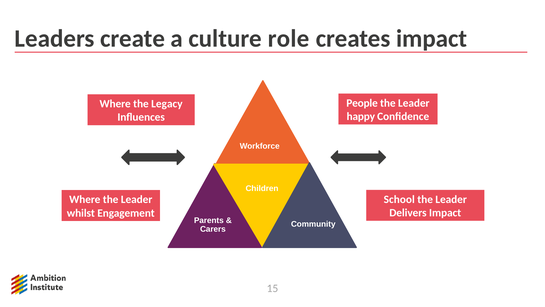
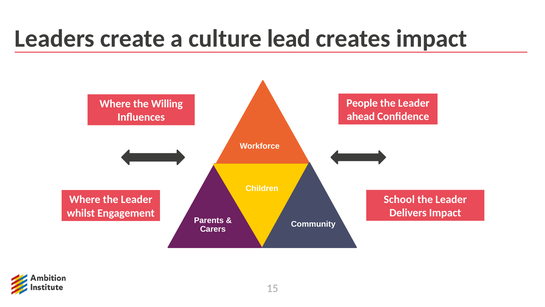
role: role -> lead (289, 39)
Legacy: Legacy -> Willing (167, 104)
happy: happy -> ahead (361, 116)
